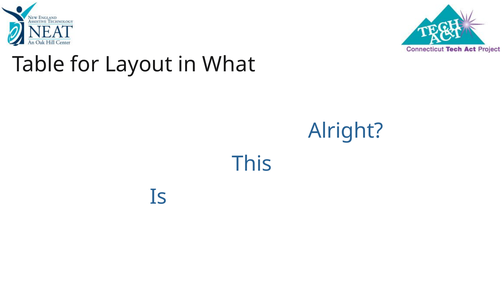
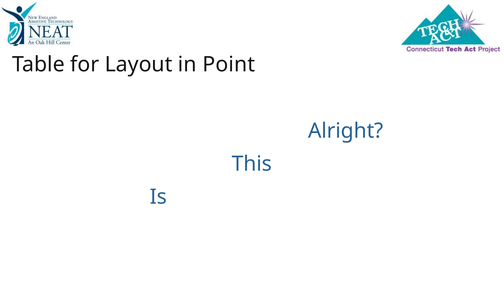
What: What -> Point (229, 64)
